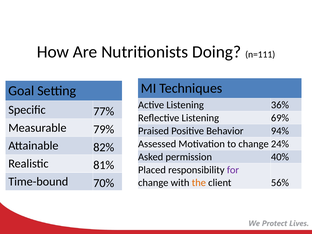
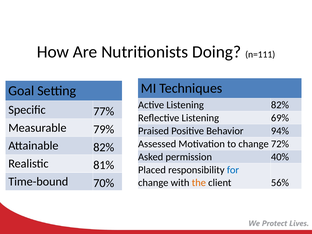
Listening 36%: 36% -> 82% (280, 105)
24%: 24% -> 72% (280, 144)
for colour: purple -> blue (233, 170)
